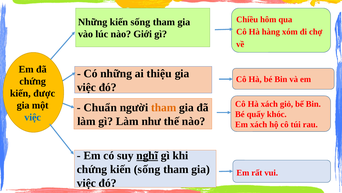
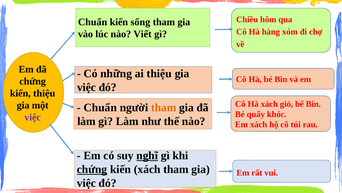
Những: Những -> Chuẩn (93, 22)
Giới: Giới -> Viết (143, 34)
kiến được: được -> thiệu (44, 93)
việc colour: blue -> purple (33, 117)
chứng underline: none -> present (92, 169)
sống: sống -> xách (147, 169)
